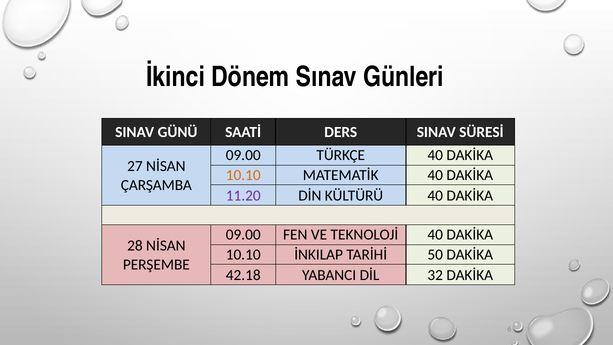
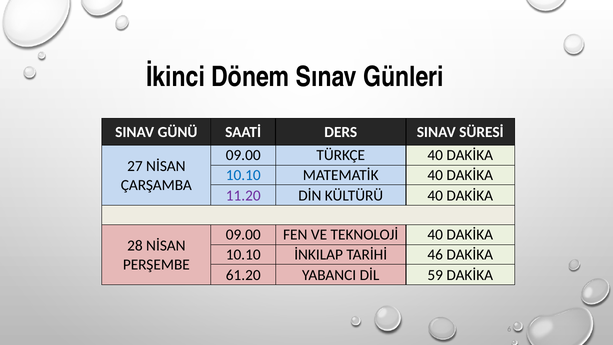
10.10 colour: orange -> blue (243, 175)
50: 50 -> 46 (435, 255)
42.18: 42.18 -> 61.20 (243, 275)
32: 32 -> 59 (435, 275)
